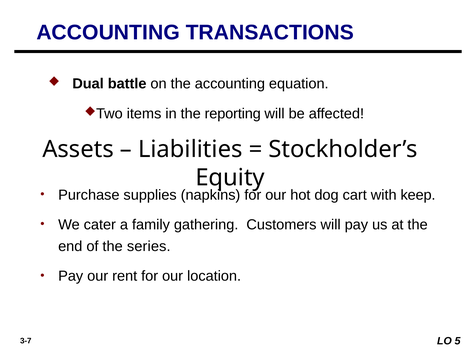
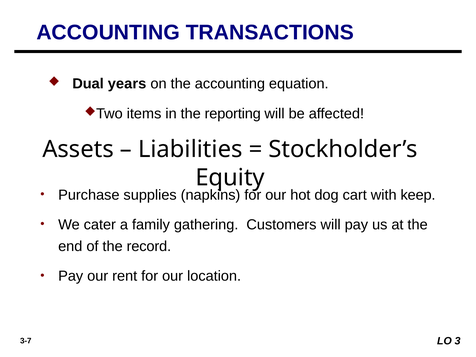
battle: battle -> years (127, 84)
series: series -> record (149, 246)
5: 5 -> 3 (458, 341)
